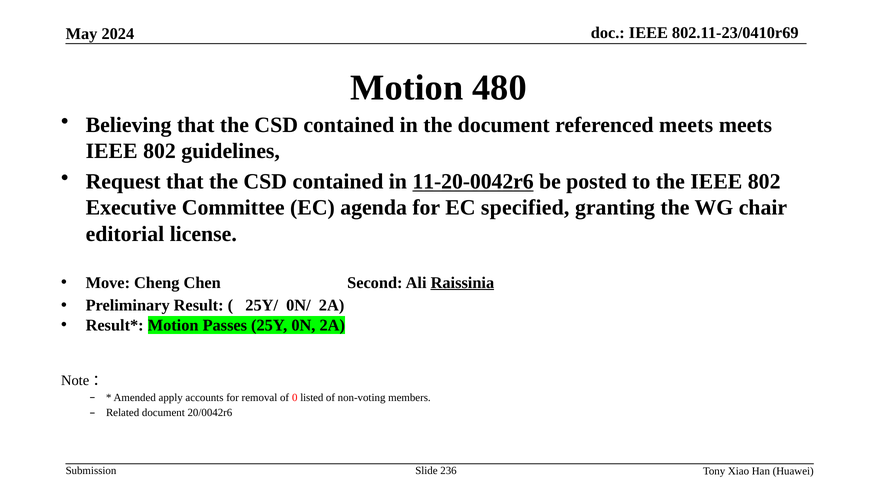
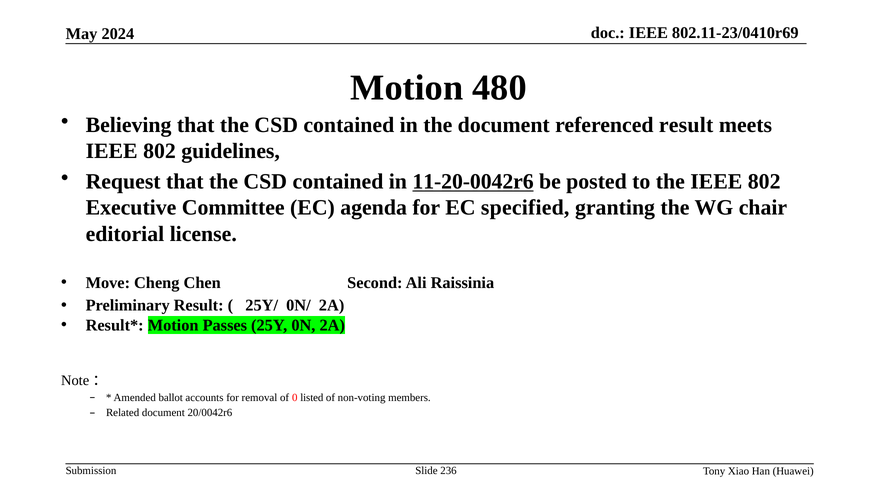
referenced meets: meets -> result (686, 125)
Raissinia underline: present -> none (462, 282)
apply: apply -> ballot (171, 397)
